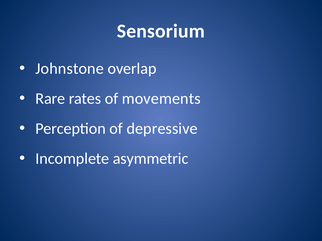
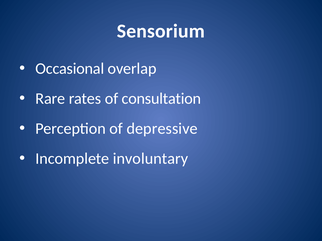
Johnstone: Johnstone -> Occasional (70, 69)
movements: movements -> consultation (161, 99)
asymmetric: asymmetric -> involuntary (150, 159)
